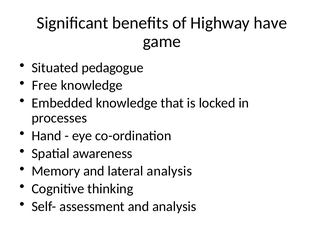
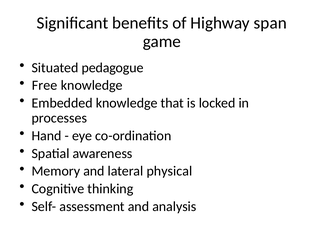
have: have -> span (270, 23)
lateral analysis: analysis -> physical (169, 171)
